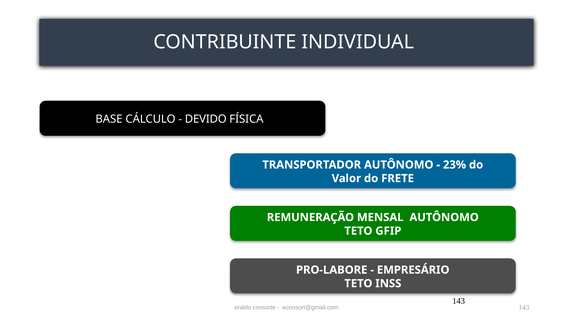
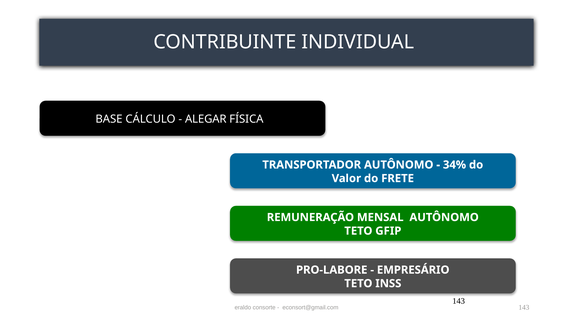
DEVIDO: DEVIDO -> ALEGAR (206, 119)
23%: 23% -> 34% (454, 165)
